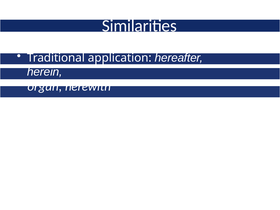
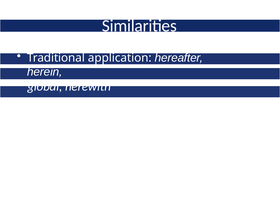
organ: organ -> global (45, 87)
